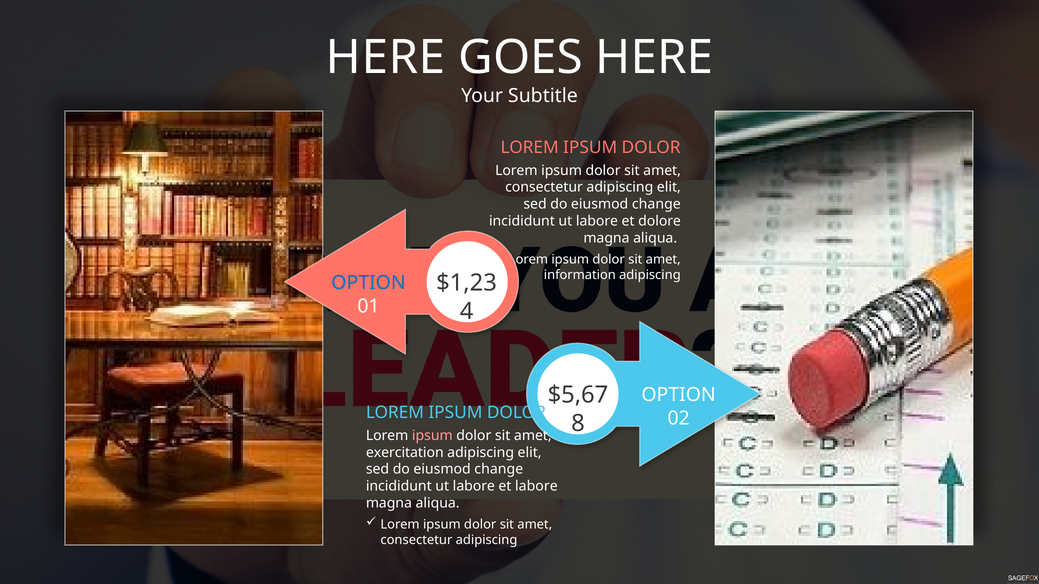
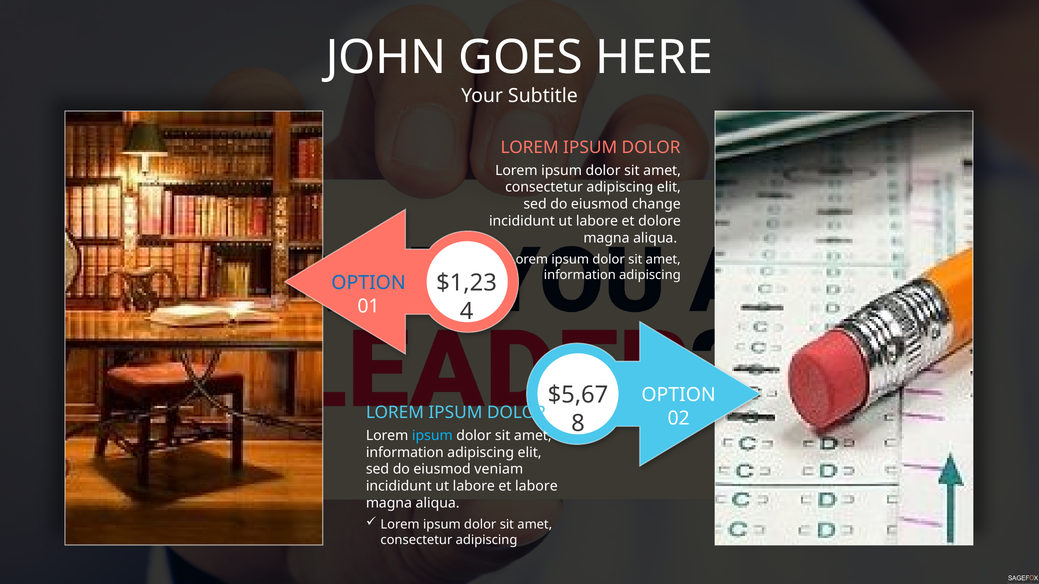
HERE: HERE -> JOHN (386, 58)
ipsum colour: pink -> light blue (432, 436)
exercitation: exercitation -> information (405, 453)
change: change -> veniam (499, 470)
